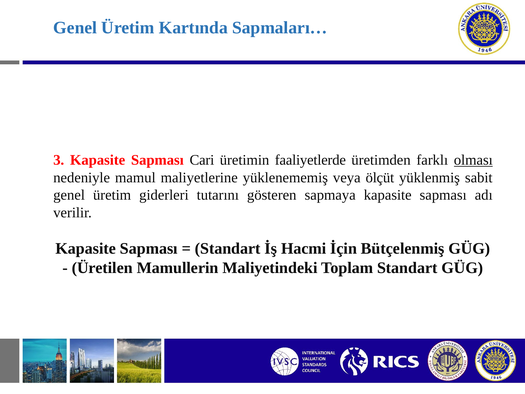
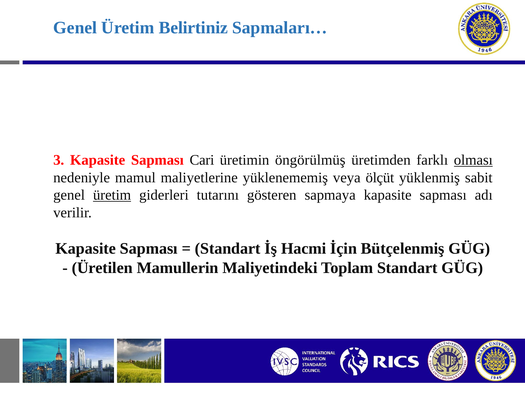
Kartında: Kartında -> Belirtiniz (193, 28)
faaliyetlerde: faaliyetlerde -> öngörülmüş (310, 160)
üretim underline: none -> present (112, 195)
